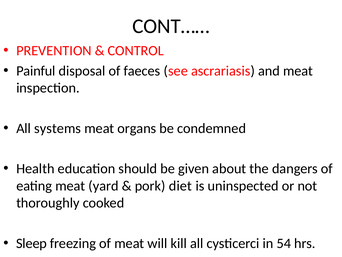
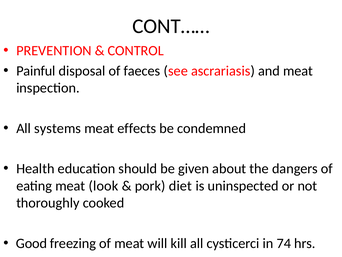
organs: organs -> effects (137, 128)
yard: yard -> look (103, 186)
Sleep: Sleep -> Good (32, 243)
54: 54 -> 74 (284, 243)
